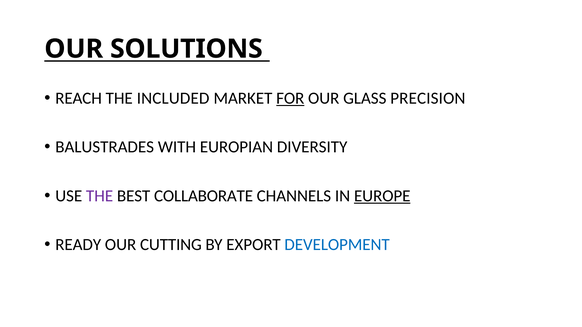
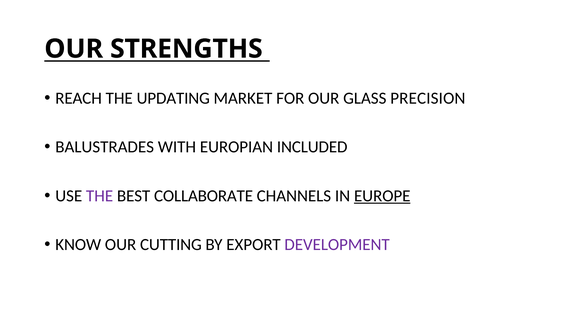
SOLUTIONS: SOLUTIONS -> STRENGTHS (186, 49)
INCLUDED: INCLUDED -> UPDATING (173, 98)
FOR underline: present -> none (290, 98)
DIVERSITY: DIVERSITY -> INCLUDED (312, 147)
READY: READY -> KNOW (78, 245)
DEVELOPMENT colour: blue -> purple (337, 245)
